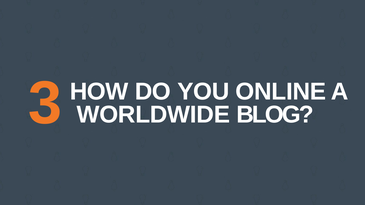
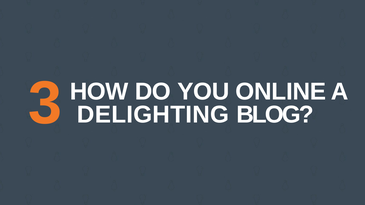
WORLDWIDE: WORLDWIDE -> DELIGHTING (153, 115)
